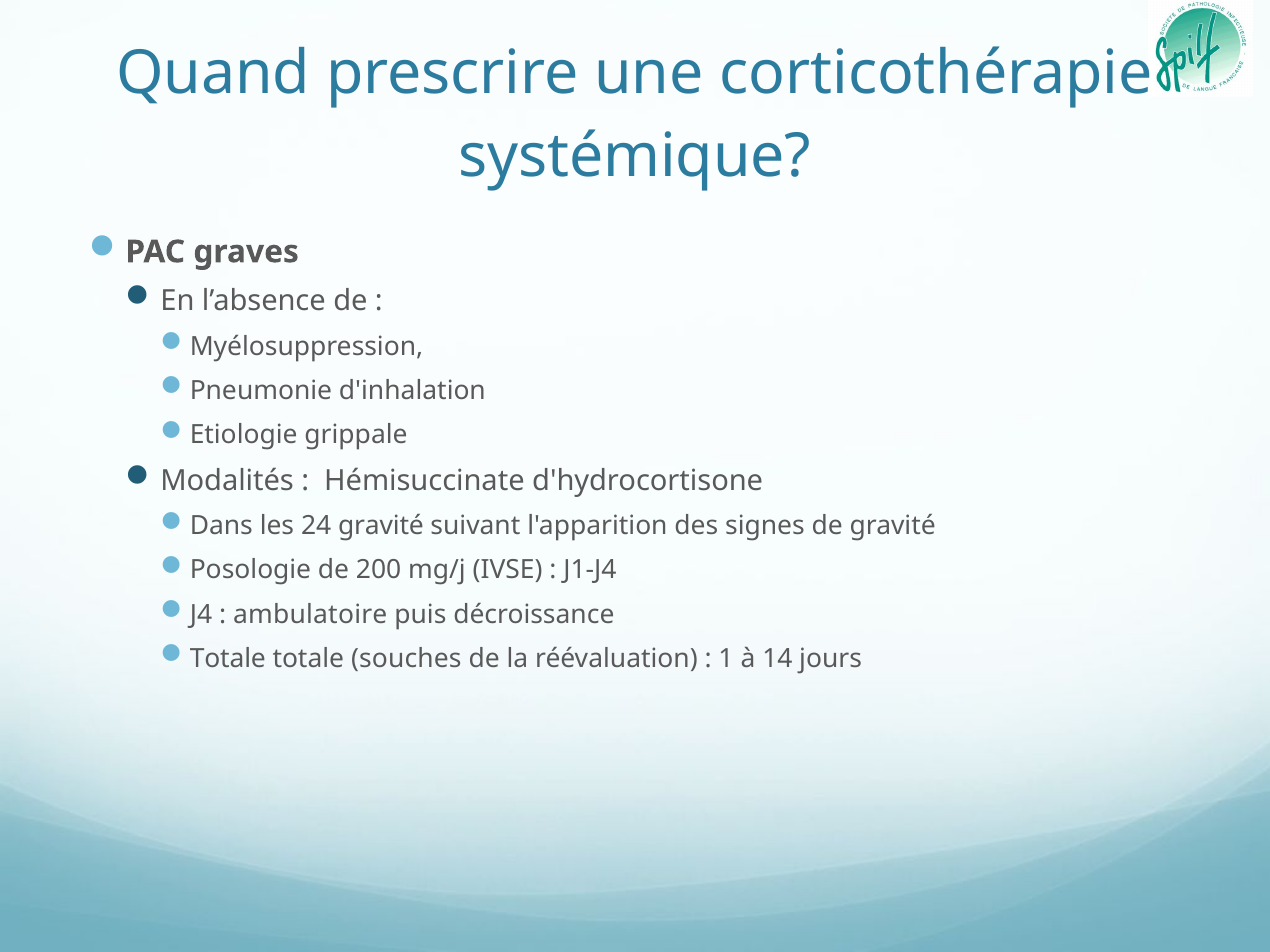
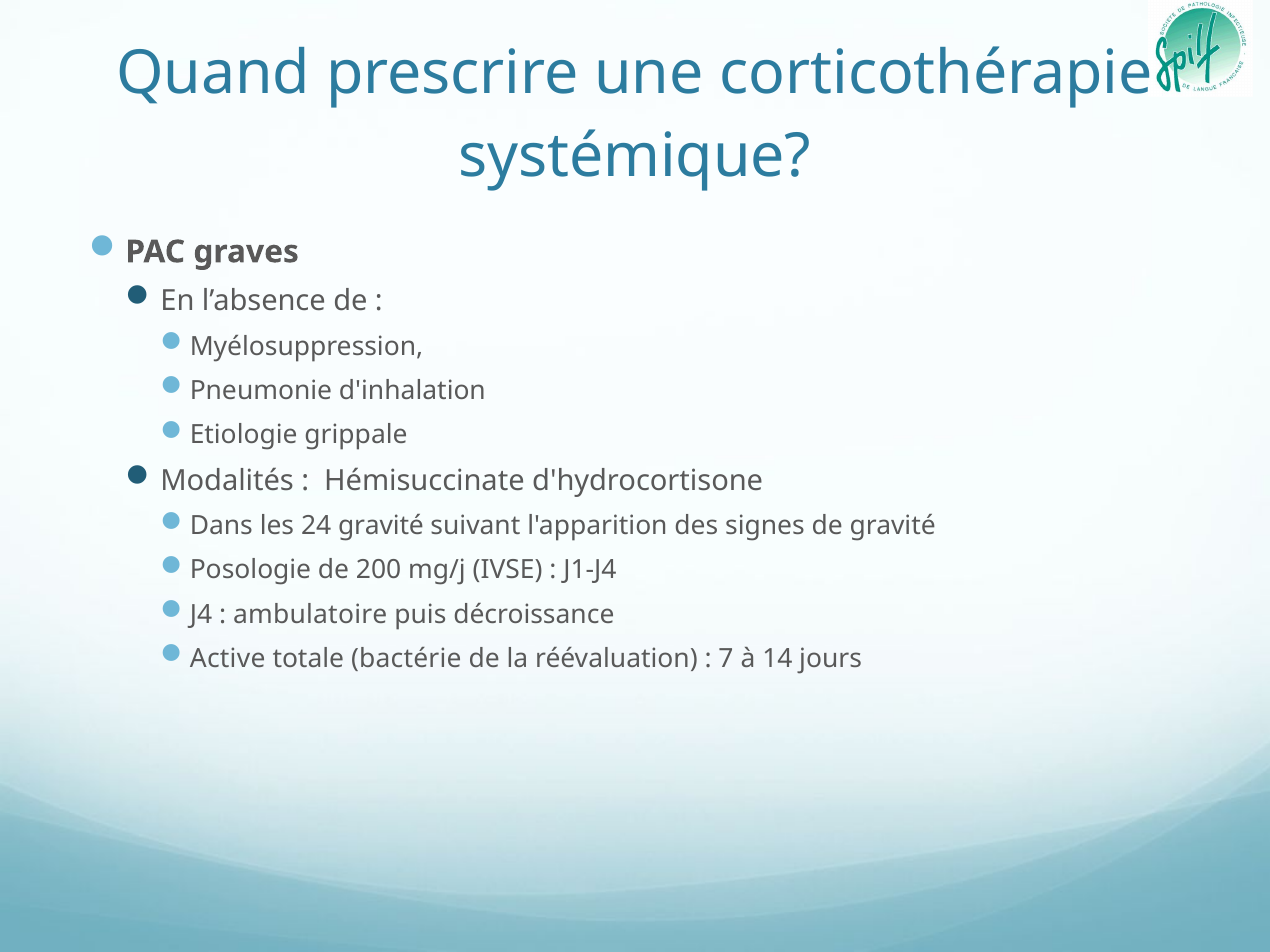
Totale: Totale -> Active (228, 659)
souches: souches -> bactérie (406, 659)
1: 1 -> 7 (726, 659)
